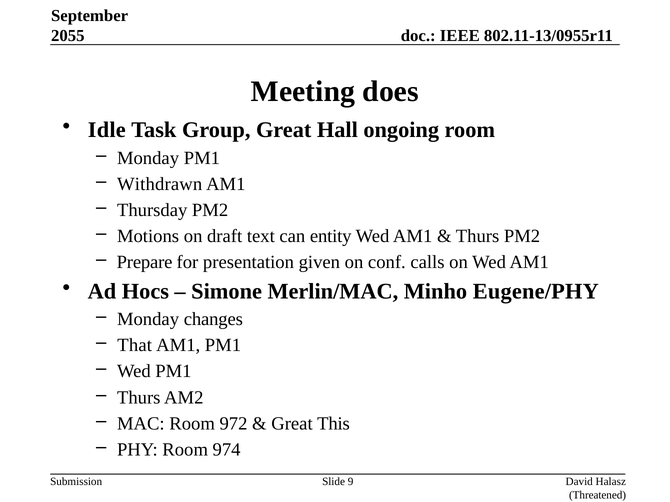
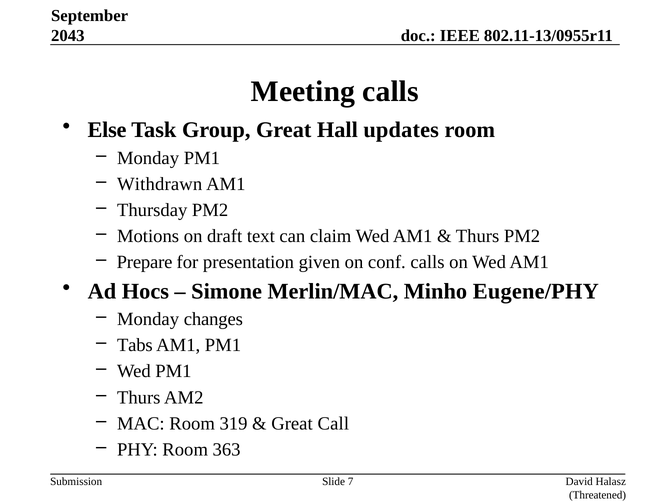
2055: 2055 -> 2043 (68, 36)
Meeting does: does -> calls (391, 91)
Idle: Idle -> Else (107, 130)
ongoing: ongoing -> updates (401, 130)
entity: entity -> claim (331, 236)
That: That -> Tabs (135, 346)
972: 972 -> 319 (233, 424)
This: This -> Call (333, 424)
974: 974 -> 363 (227, 450)
9: 9 -> 7 (351, 482)
